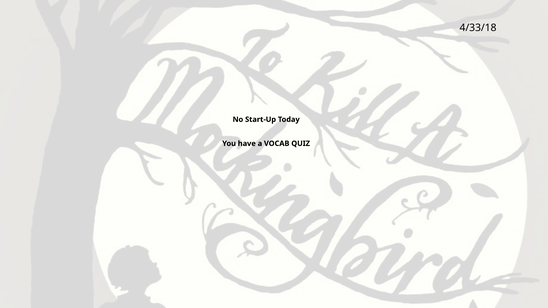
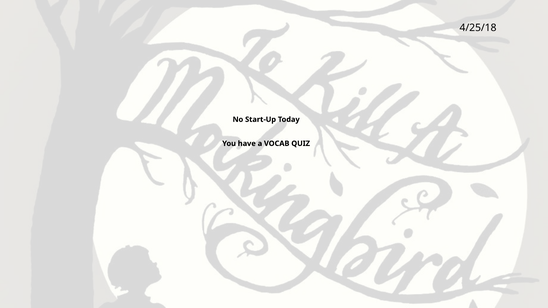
4/33/18: 4/33/18 -> 4/25/18 (478, 28)
